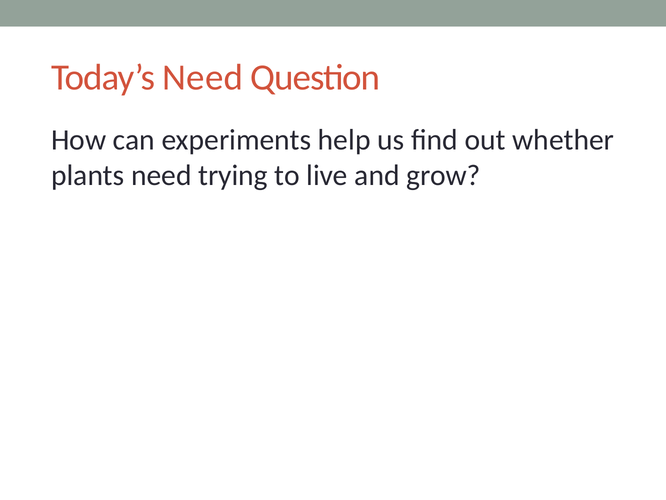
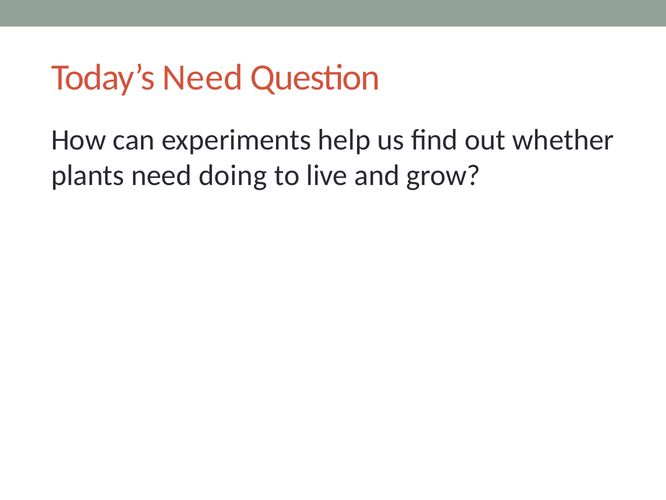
trying: trying -> doing (233, 175)
